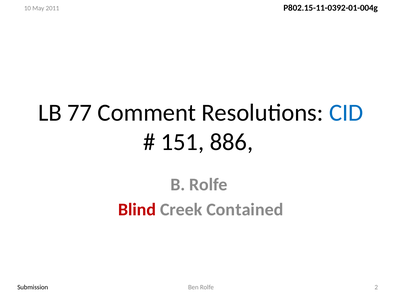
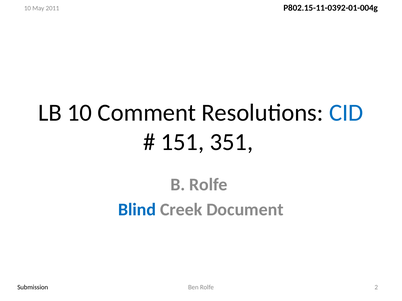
LB 77: 77 -> 10 (80, 113)
886: 886 -> 351 (231, 142)
Blind colour: red -> blue (137, 210)
Contained: Contained -> Document (245, 210)
